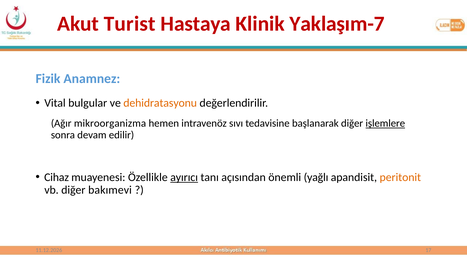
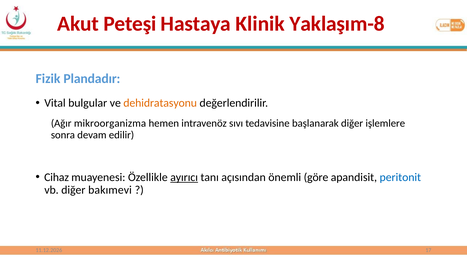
Turist: Turist -> Peteşi (130, 24)
Yaklaşım-7: Yaklaşım-7 -> Yaklaşım-8 (337, 24)
Anamnez: Anamnez -> Plandadır (92, 79)
işlemlere underline: present -> none (385, 124)
yağlı: yağlı -> göre (316, 178)
peritonit colour: orange -> blue (400, 178)
